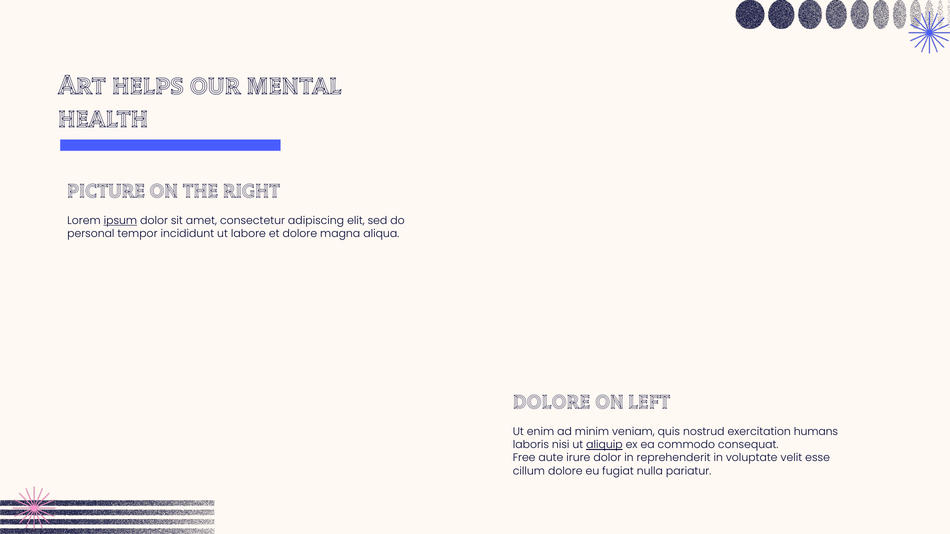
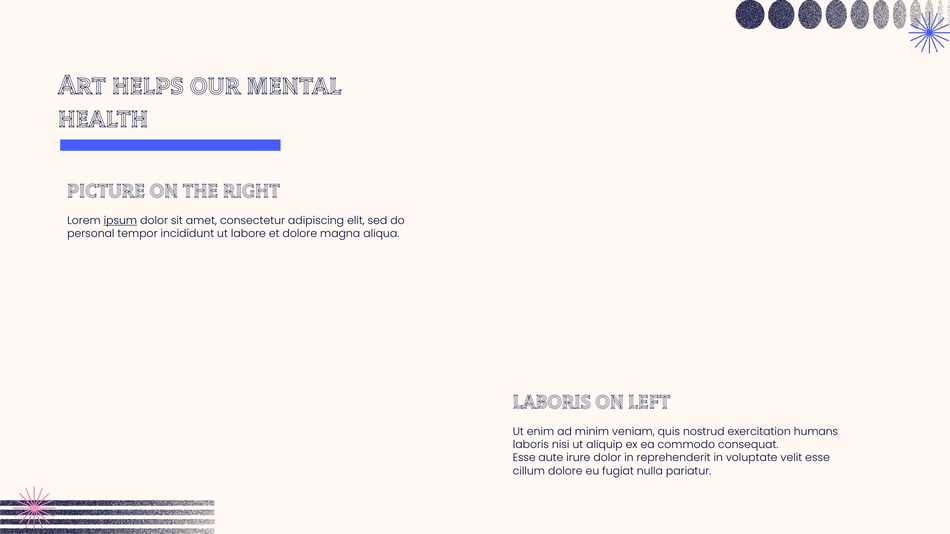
DOLORE: DOLORE -> LABORIS (552, 403)
aliquip underline: present -> none (604, 445)
Free: Free -> Esse (524, 458)
